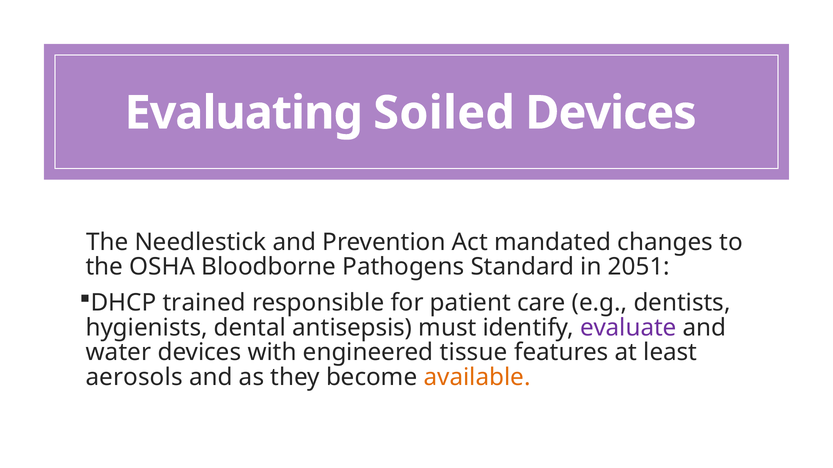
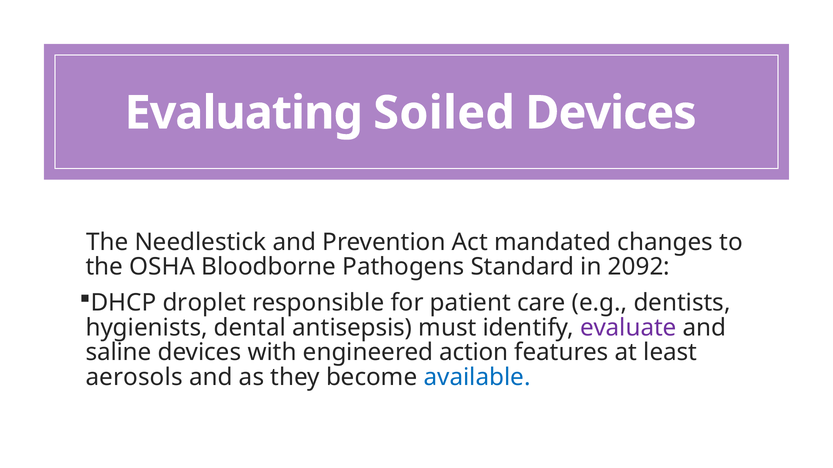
2051: 2051 -> 2092 (639, 267)
trained: trained -> droplet (204, 303)
water: water -> saline (119, 353)
tissue: tissue -> action (474, 353)
available colour: orange -> blue (477, 377)
